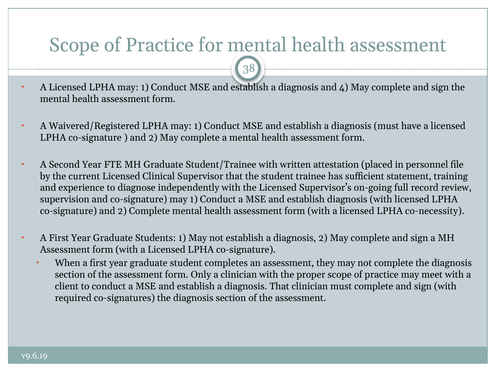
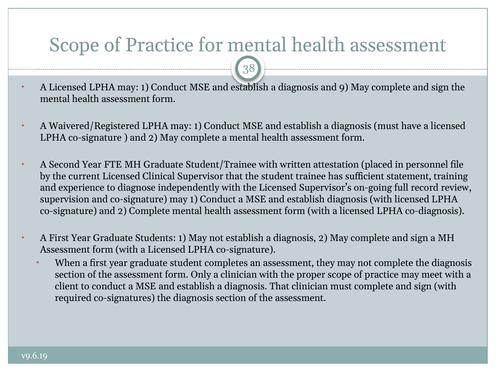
4: 4 -> 9 (344, 87)
co-necessity: co-necessity -> co-diagnosis (435, 211)
